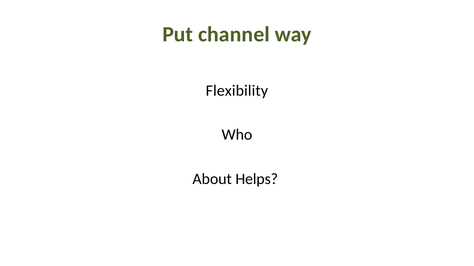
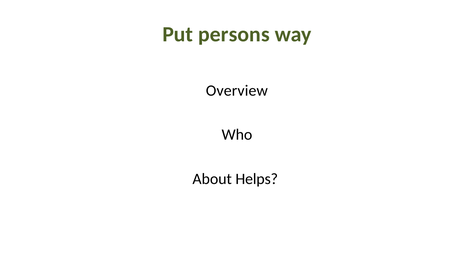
channel: channel -> persons (234, 34)
Flexibility: Flexibility -> Overview (237, 91)
